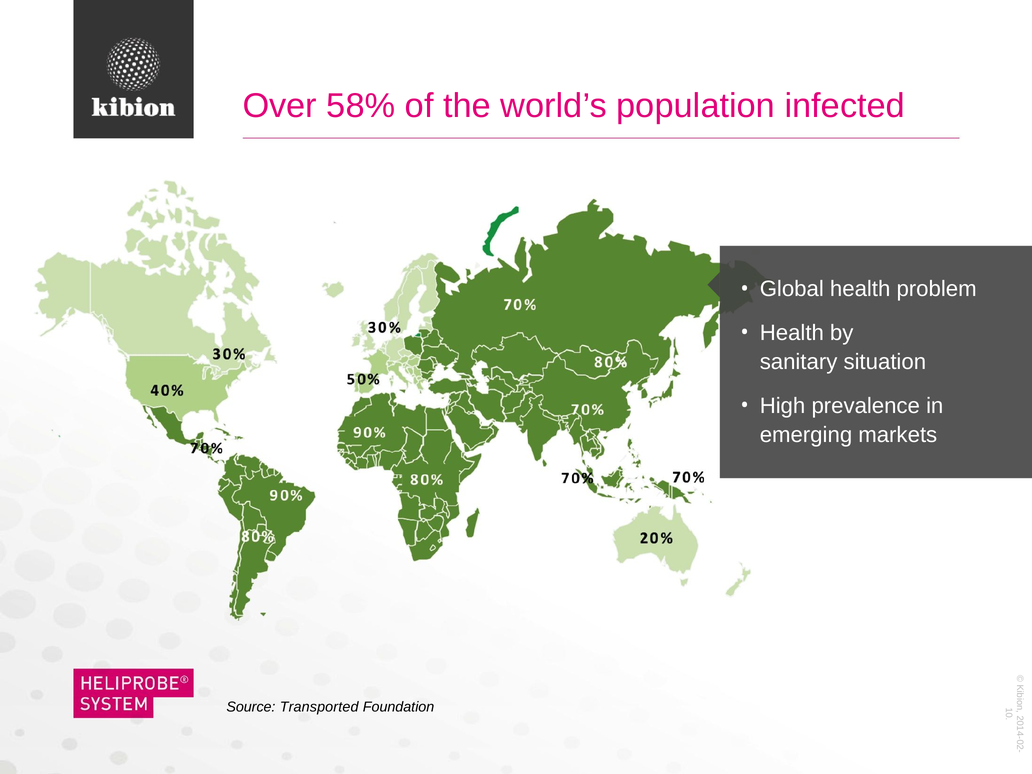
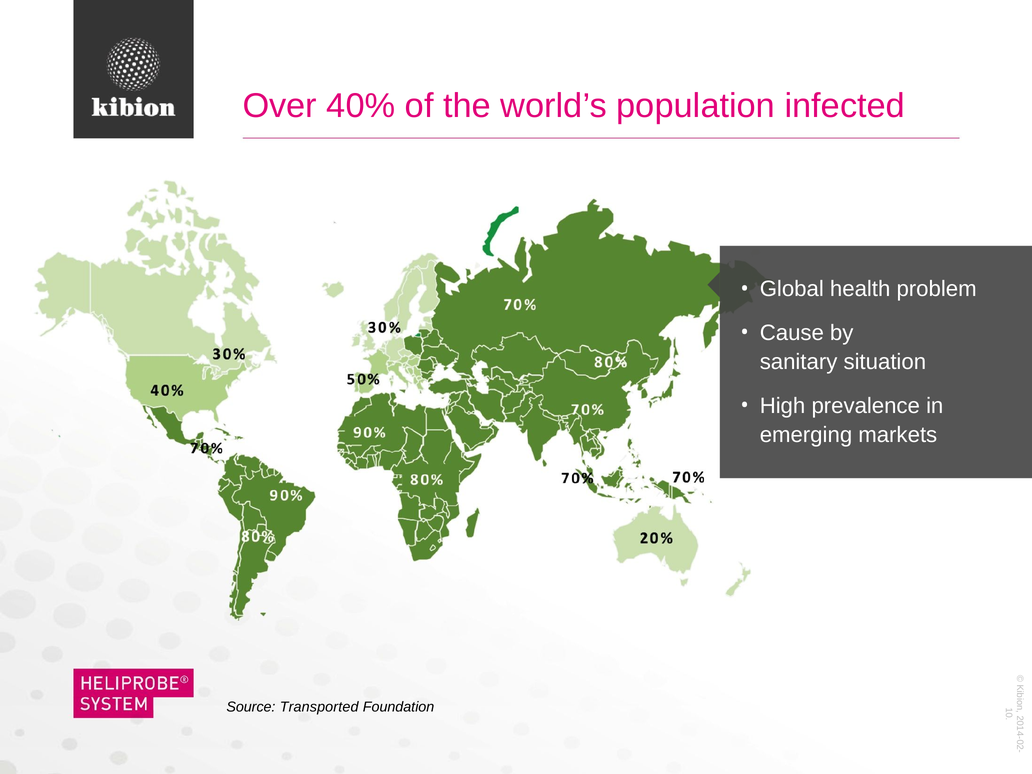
58%: 58% -> 40% (361, 106)
Health: Health -> Cause (792, 333)
